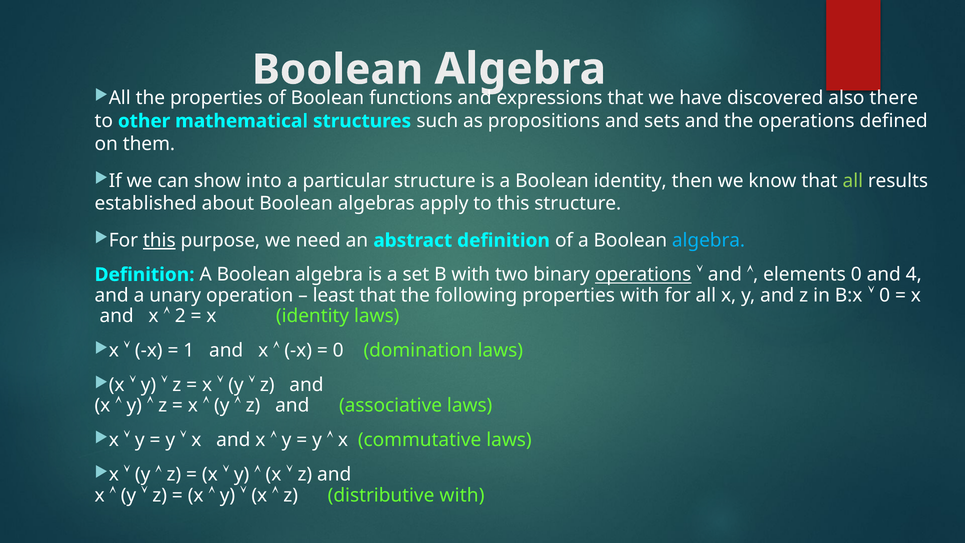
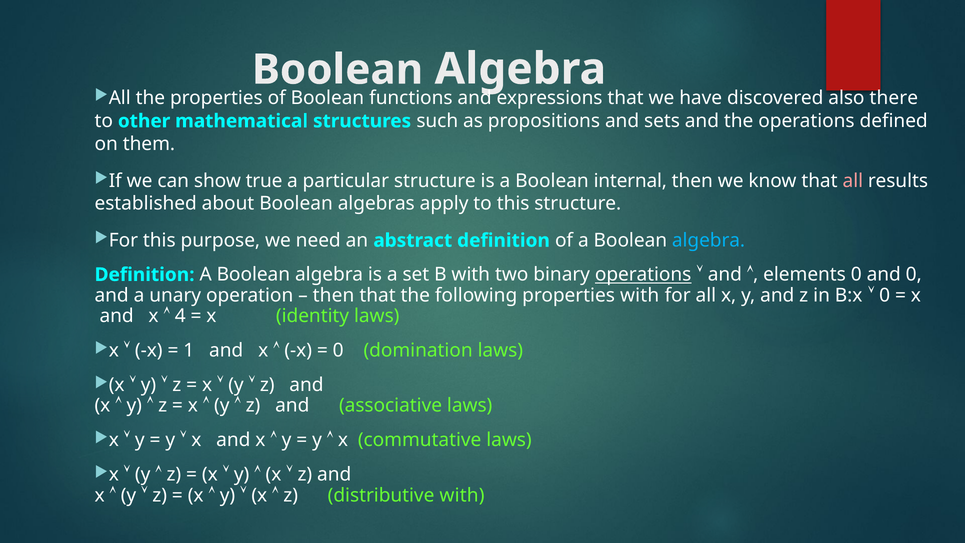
into: into -> true (264, 181)
Boolean identity: identity -> internal (630, 181)
all colour: light green -> pink (853, 181)
this underline: present -> none (159, 240)
and 4: 4 -> 0 (914, 275)
least: least -> then (333, 295)
2: 2 -> 4 (180, 316)
